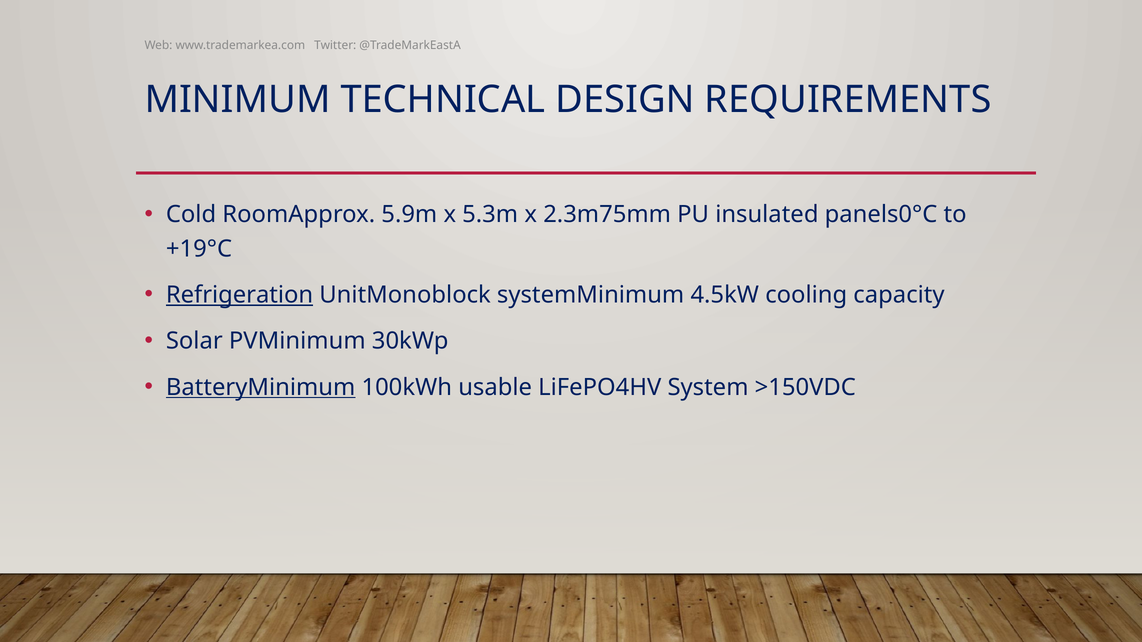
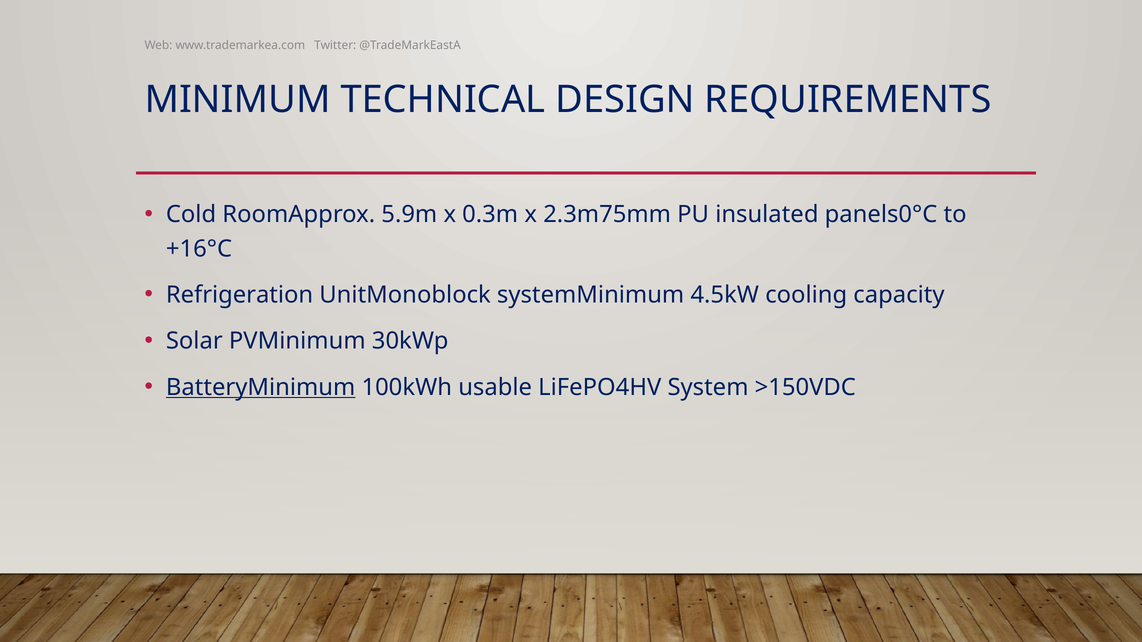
5.3m: 5.3m -> 0.3m (490, 215)
+19°C: +19°C -> +16°C (199, 249)
Refrigeration underline: present -> none (240, 295)
